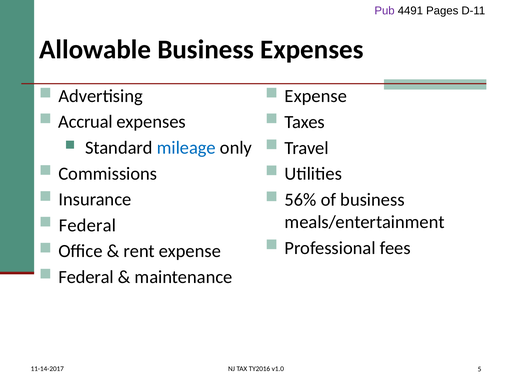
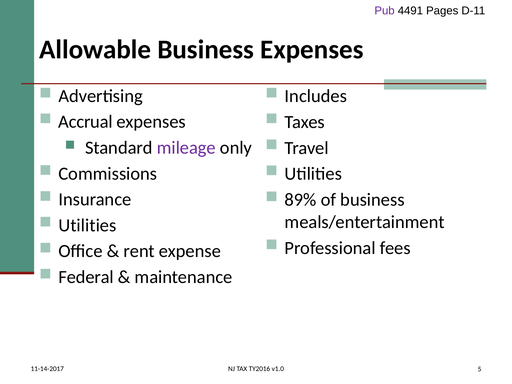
Expense: Expense -> Includes (316, 96)
mileage colour: blue -> purple (186, 148)
56%: 56% -> 89% (301, 200)
Federal: Federal -> Utilities (87, 225)
